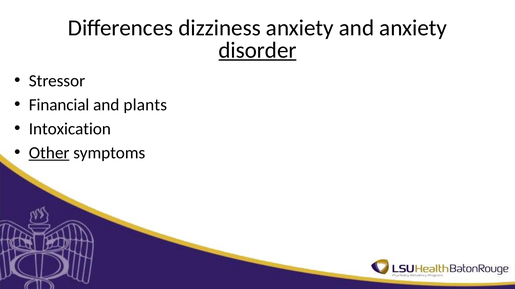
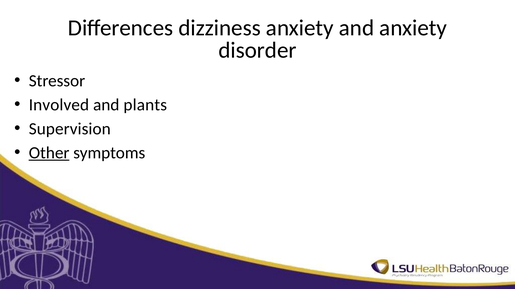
disorder underline: present -> none (258, 50)
Financial: Financial -> Involved (59, 105)
Intoxication: Intoxication -> Supervision (70, 129)
